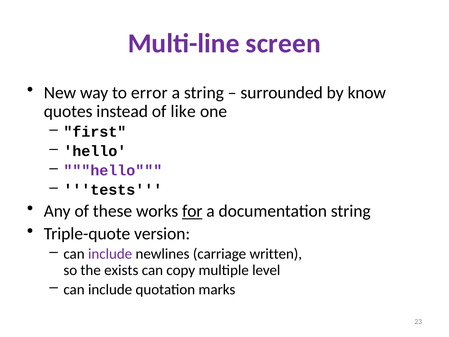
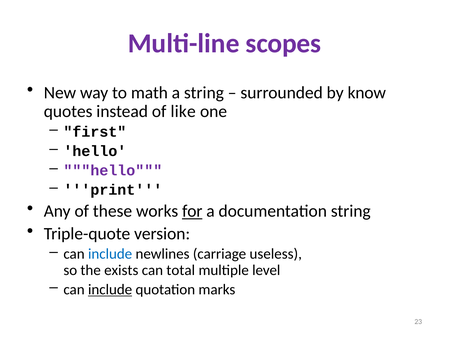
screen: screen -> scopes (283, 43)
error: error -> math (149, 93)
tests: tests -> print (113, 190)
include colour: purple -> blue (110, 254)
written: written -> useless (276, 254)
copy: copy -> total (181, 270)
include underline: none -> present (110, 289)
